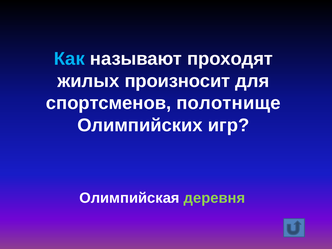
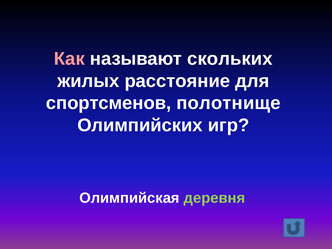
Как colour: light blue -> pink (69, 59)
проходят: проходят -> скольких (230, 59)
произносит: произносит -> расстояние (177, 81)
